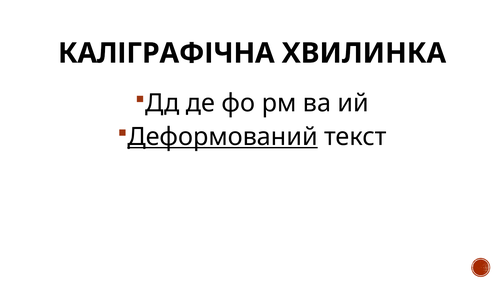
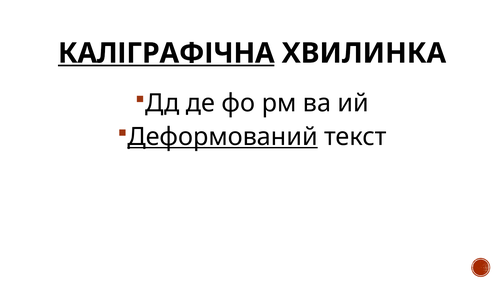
КАЛІГРАФІЧНА underline: none -> present (166, 53)
